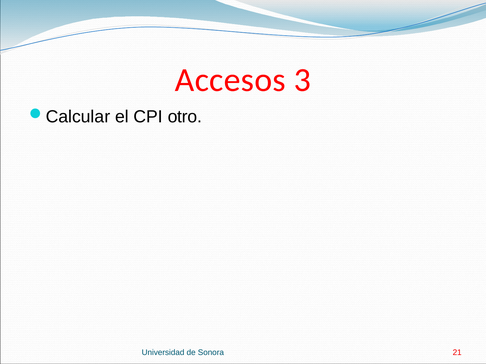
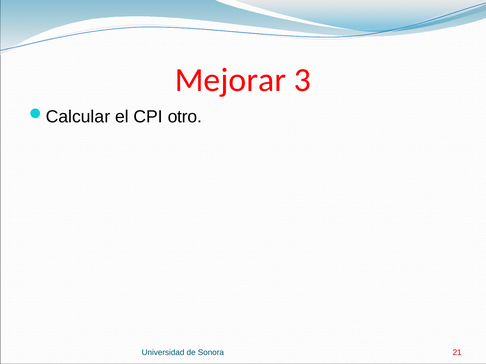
Accesos: Accesos -> Mejorar (231, 80)
